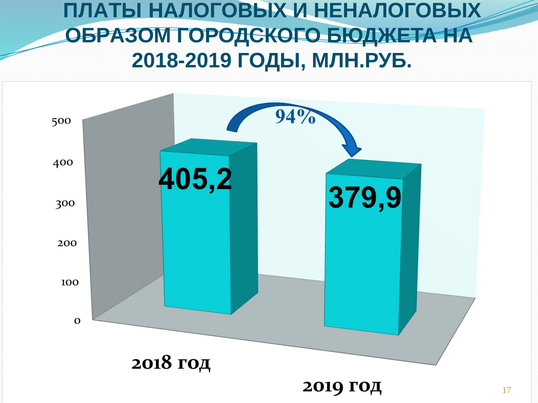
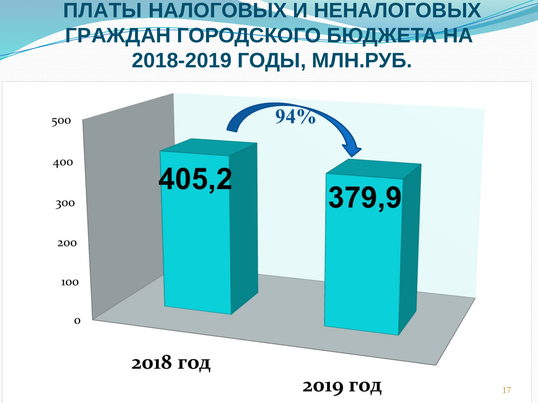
ОБРАЗОМ: ОБРАЗОМ -> ГРАЖДАН (118, 36)
